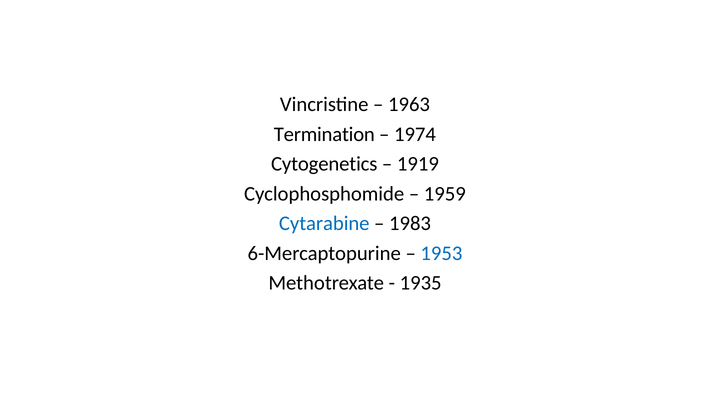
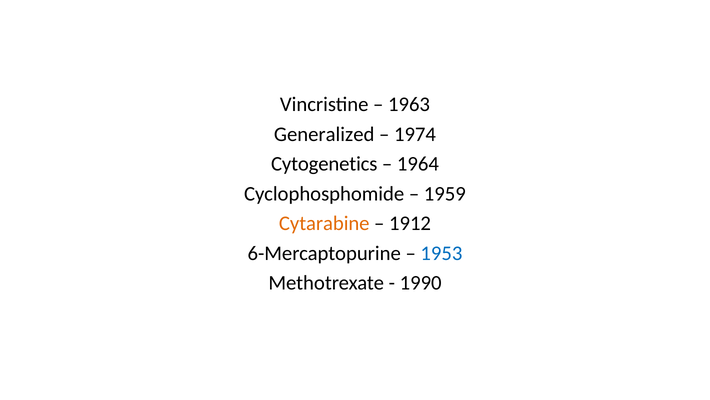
Termination: Termination -> Generalized (324, 134)
1919: 1919 -> 1964 (418, 164)
Cytarabine colour: blue -> orange (324, 223)
1983: 1983 -> 1912 (410, 223)
1935: 1935 -> 1990 (421, 283)
